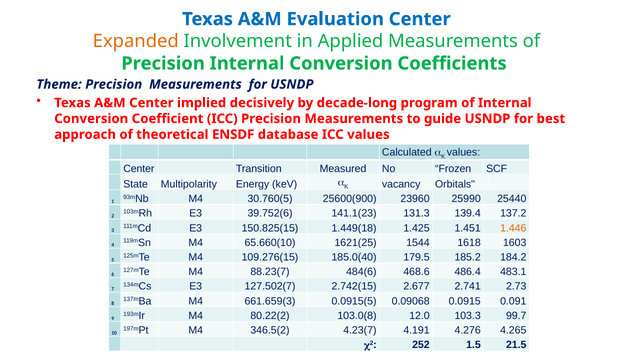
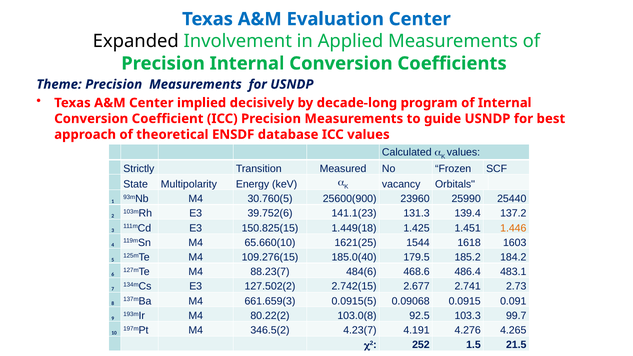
Expanded colour: orange -> black (136, 41)
Center: Center -> Strictly (139, 169)
127.502(7: 127.502(7 -> 127.502(2 (270, 287)
12.0: 12.0 -> 92.5 (419, 316)
